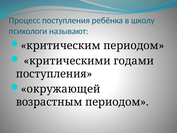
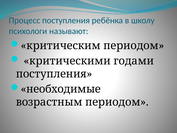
окружающей: окружающей -> необходимые (61, 89)
